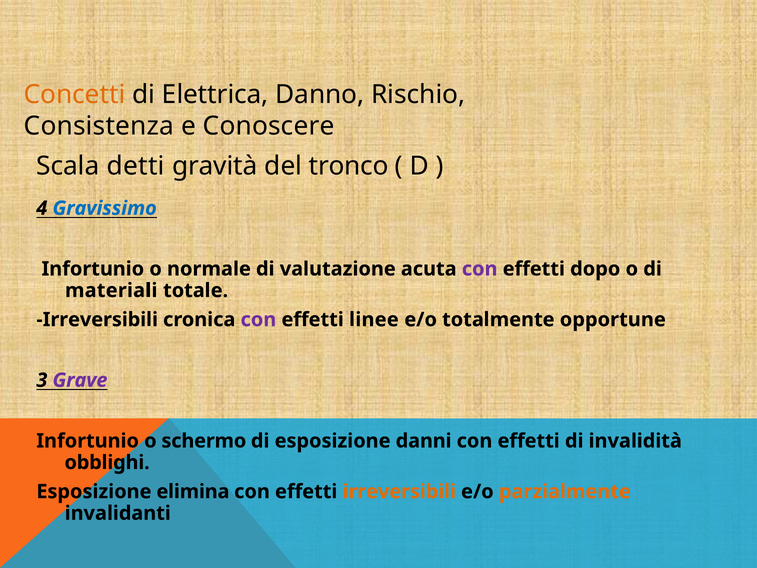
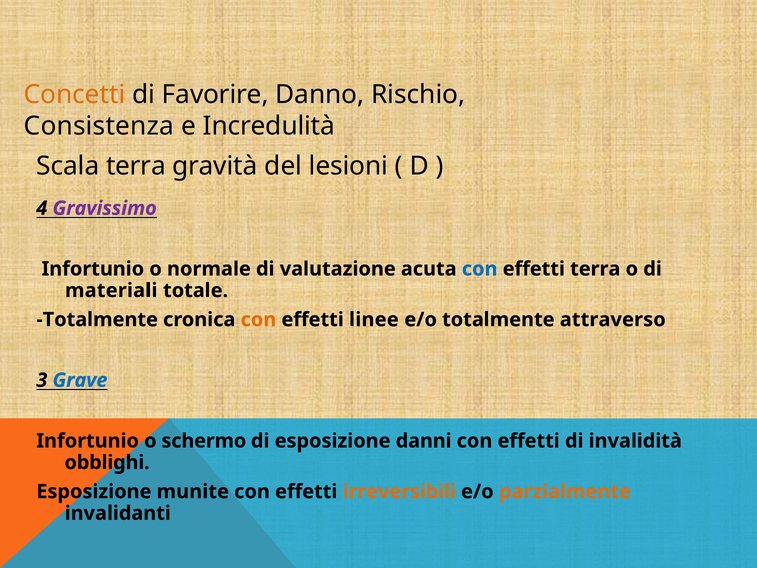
Elettrica: Elettrica -> Favorire (215, 95)
Conoscere: Conoscere -> Incredulità (269, 126)
Scala detti: detti -> terra (136, 166)
tronco: tronco -> lesioni (349, 166)
Gravissimo colour: blue -> purple (105, 208)
con colour: purple -> blue (480, 269)
effetti dopo: dopo -> terra (595, 269)
Irreversibili: Irreversibili -> Totalmente (97, 319)
con colour: purple -> orange (258, 319)
opportune: opportune -> attraverso (613, 319)
Grave colour: purple -> blue (80, 380)
elimina: elimina -> munite (193, 491)
